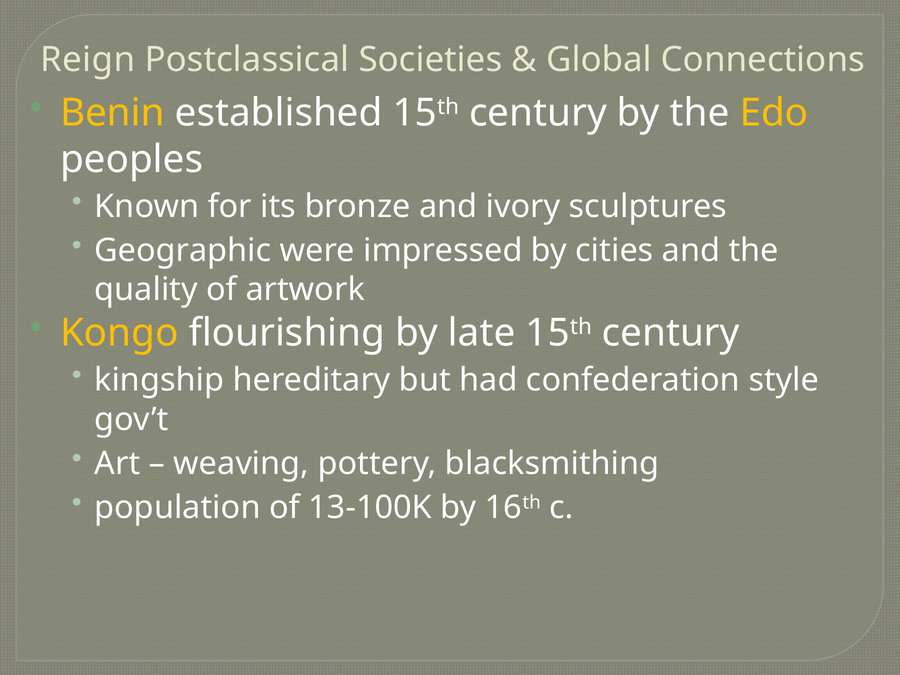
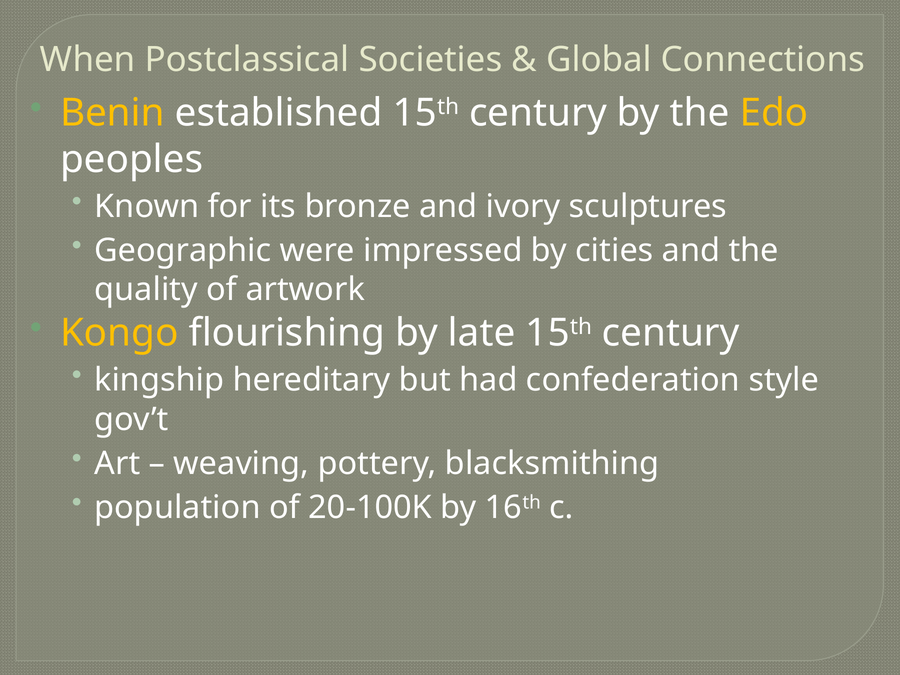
Reign: Reign -> When (88, 59)
13-100K: 13-100K -> 20-100K (370, 507)
